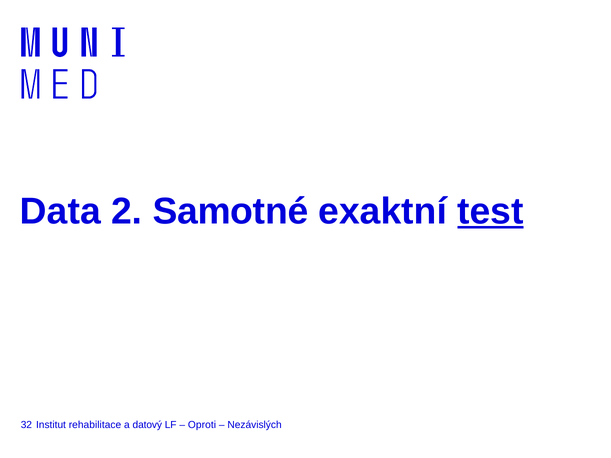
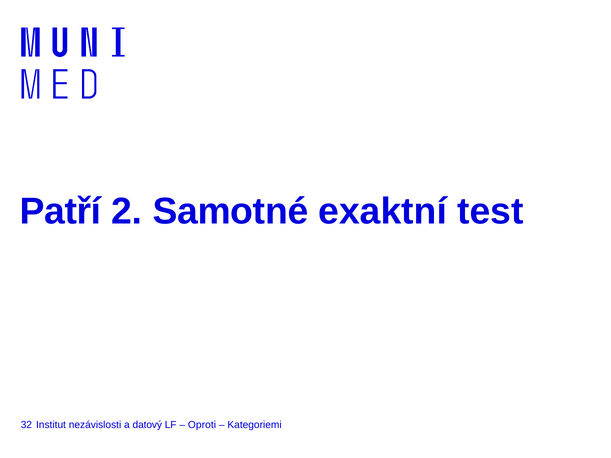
Data: Data -> Patří (61, 211)
test underline: present -> none (490, 211)
rehabilitace: rehabilitace -> nezávislosti (95, 425)
Nezávislých: Nezávislých -> Kategoriemi (255, 425)
